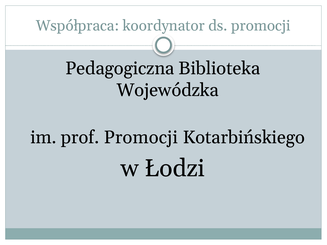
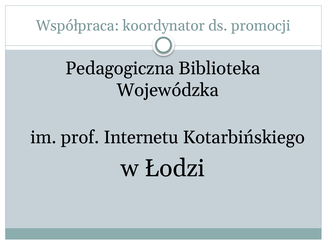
prof Promocji: Promocji -> Internetu (141, 137)
